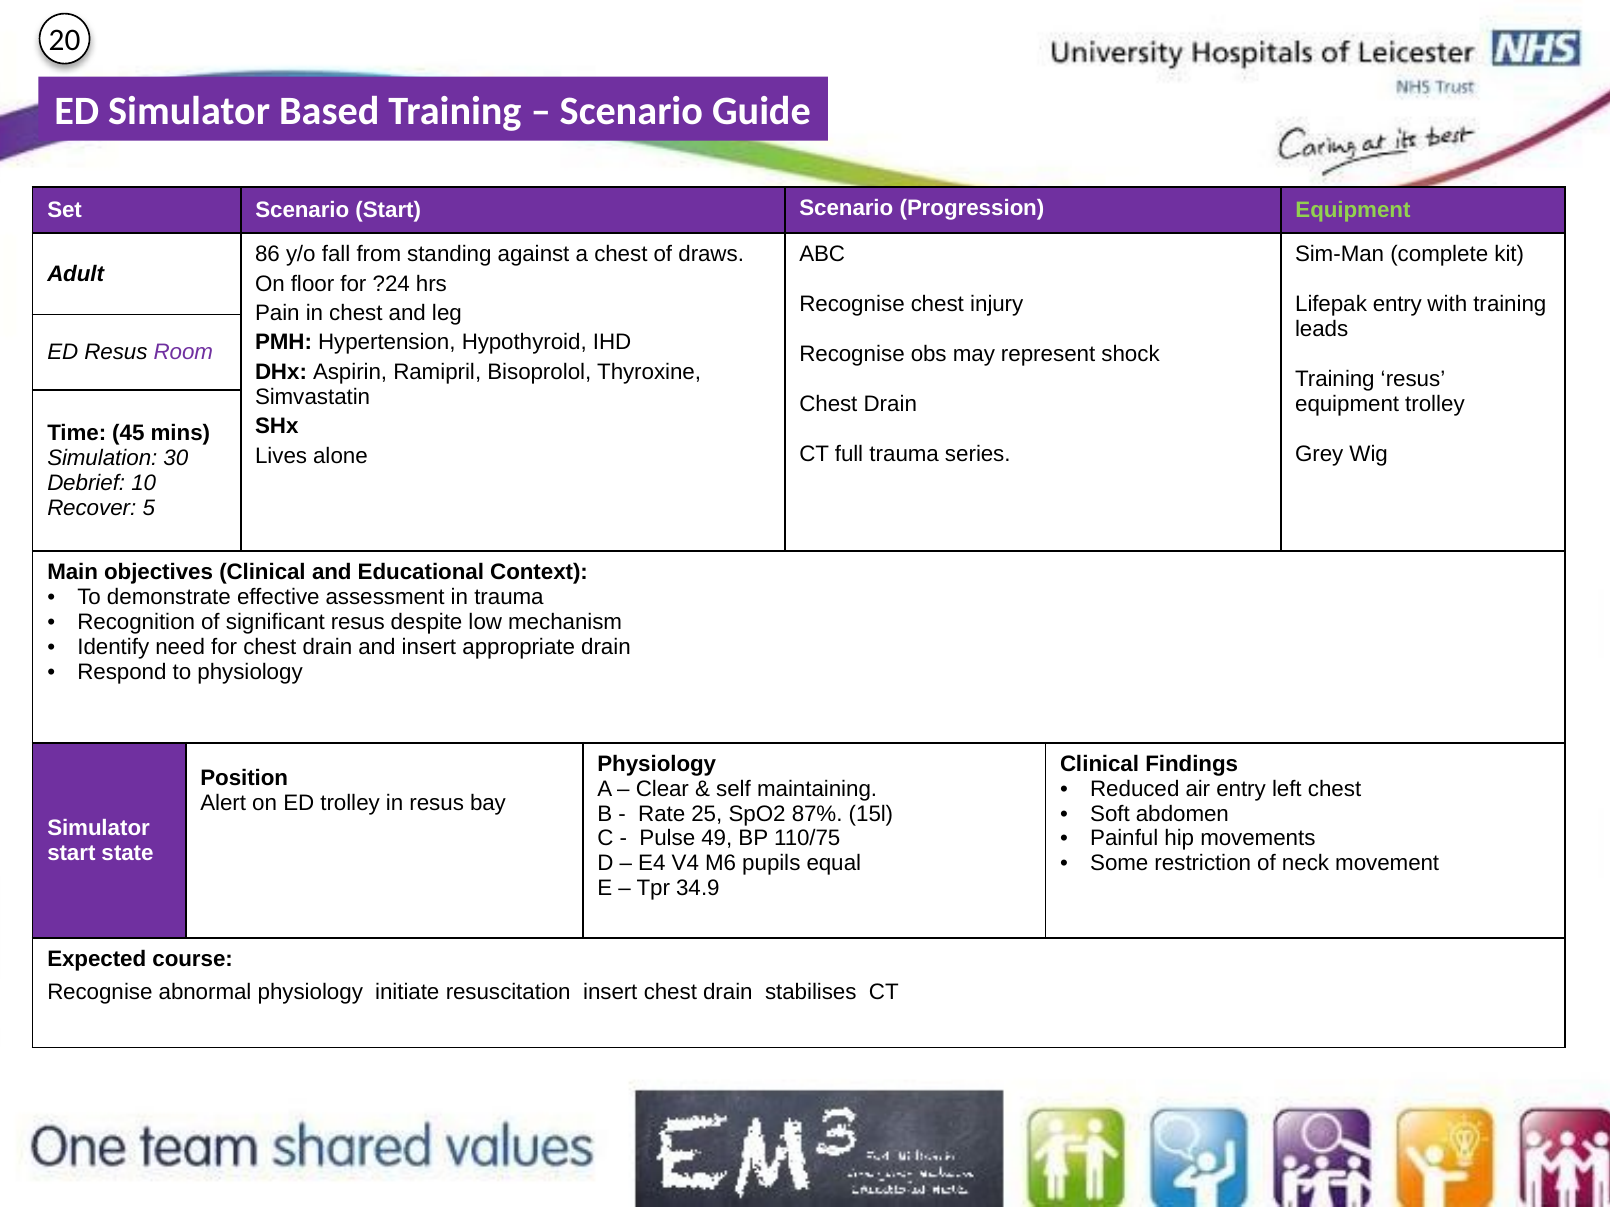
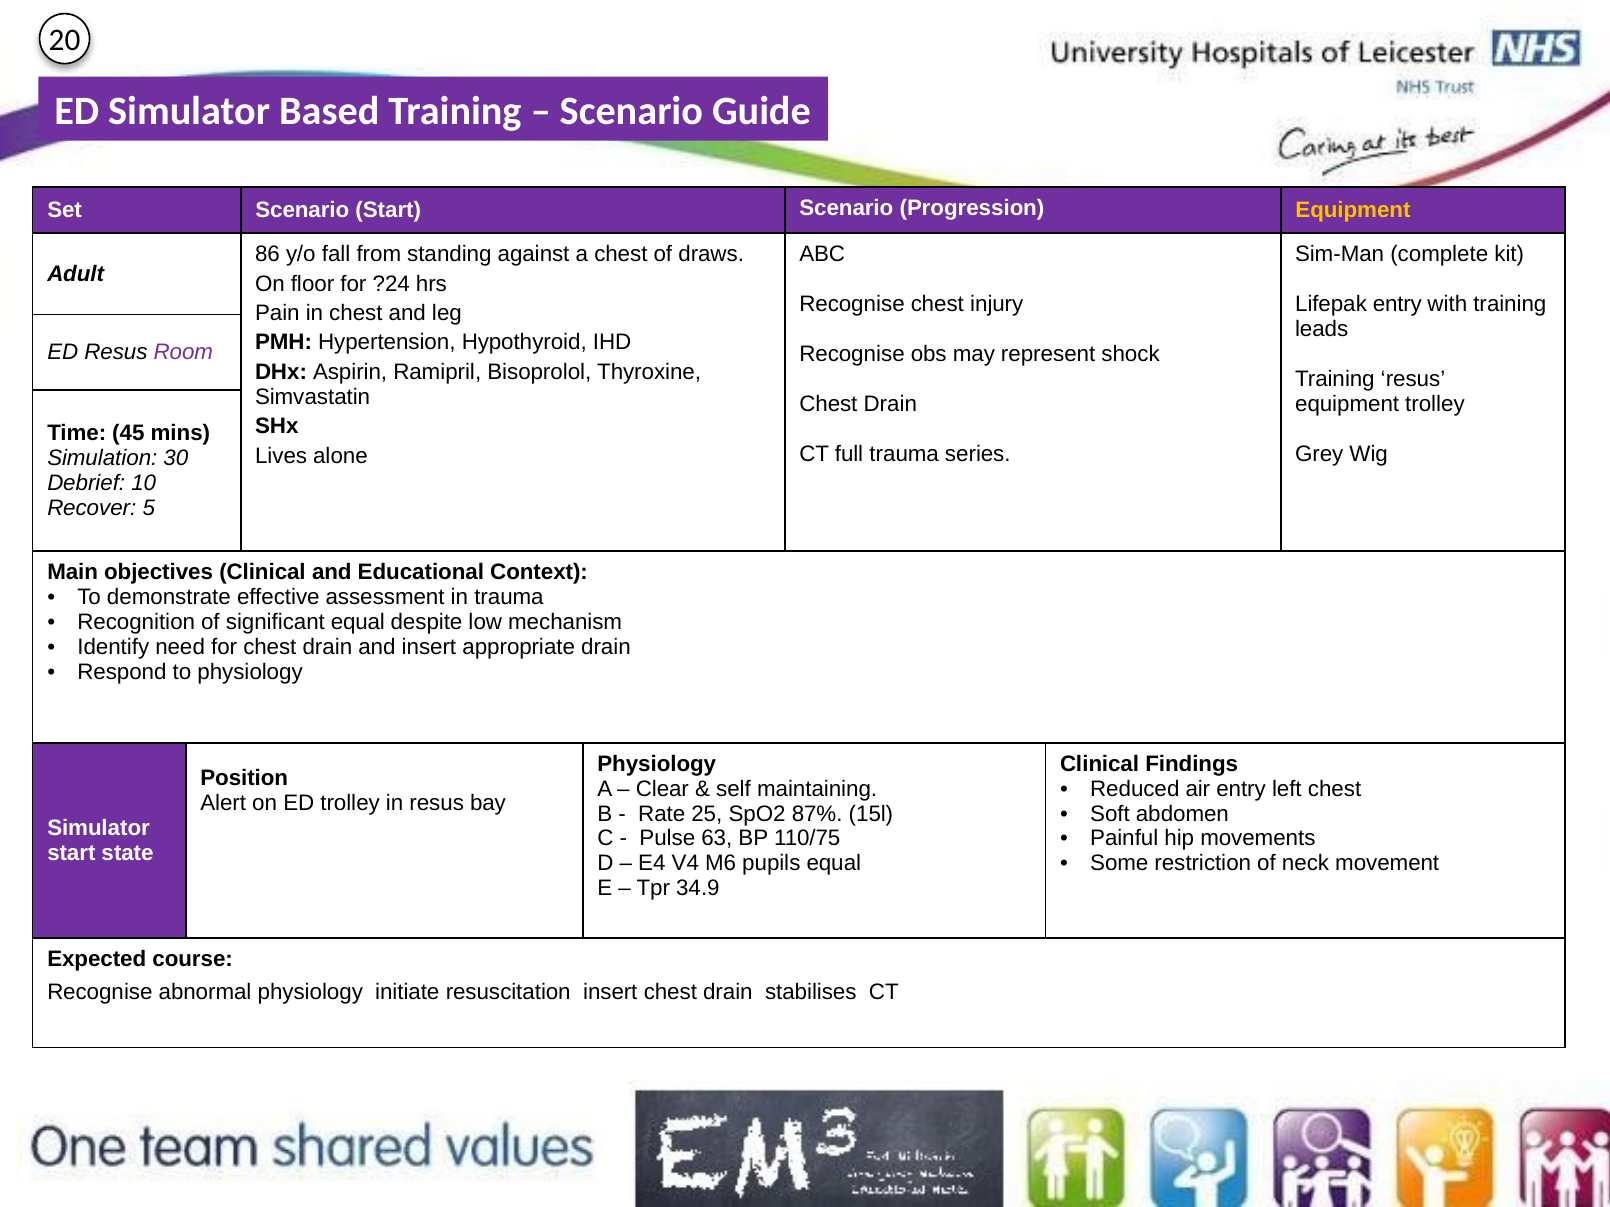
Equipment colour: light green -> yellow (1353, 211)
significant resus: resus -> equal (358, 622)
49: 49 -> 63 (717, 839)
